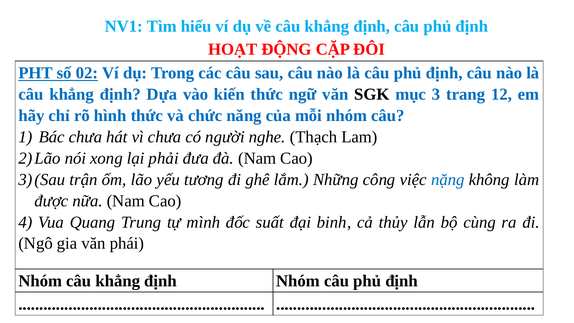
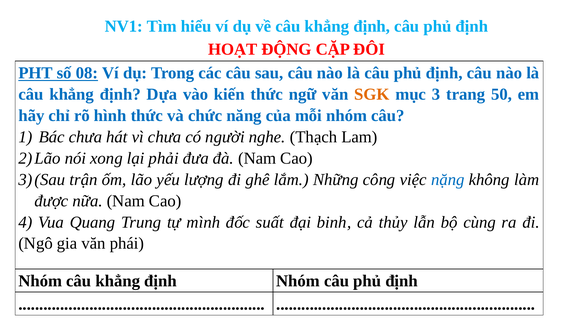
02: 02 -> 08 (87, 73)
SGK colour: black -> orange (372, 94)
12: 12 -> 50 (502, 94)
tương: tương -> lượng (204, 180)
